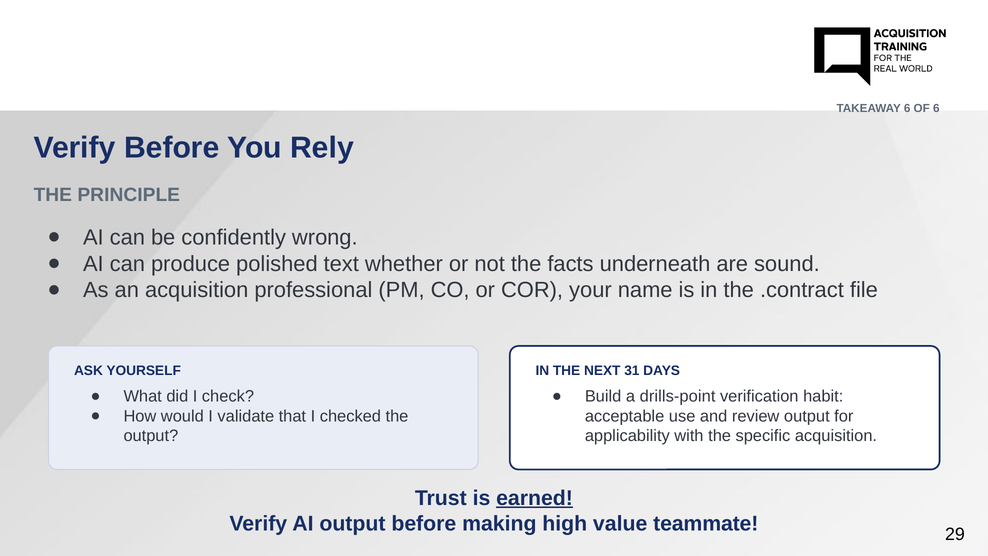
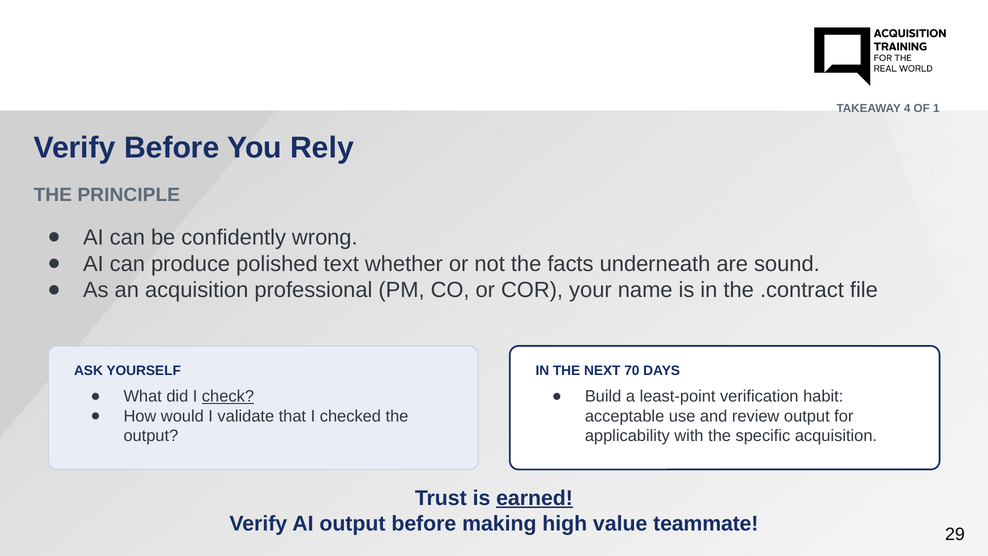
TAKEAWAY 6: 6 -> 4 (907, 109)
OF 6: 6 -> 1 (936, 109)
31: 31 -> 70 (632, 371)
check underline: none -> present (228, 396)
drills-point: drills-point -> least-point (678, 396)
